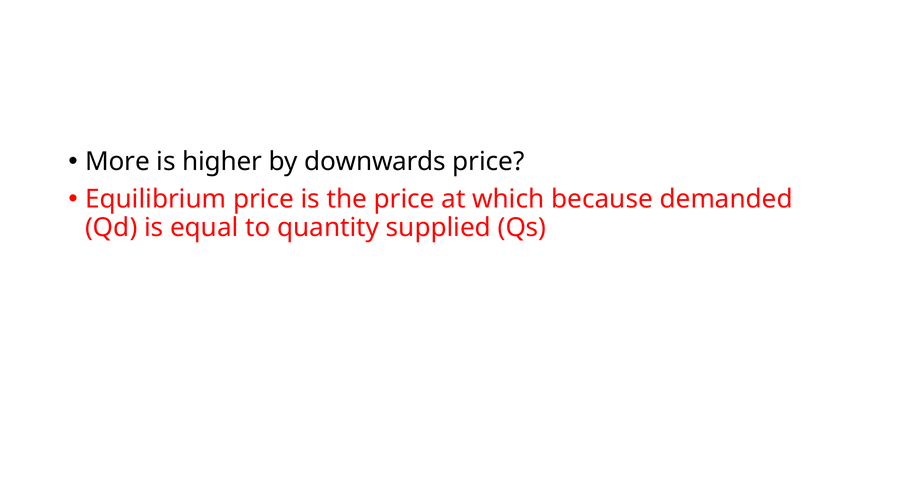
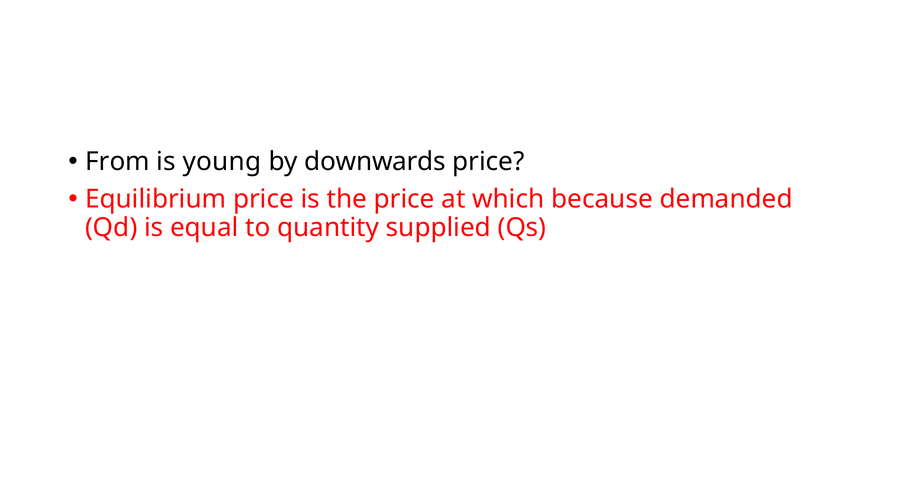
More: More -> From (117, 162)
higher: higher -> young (222, 162)
